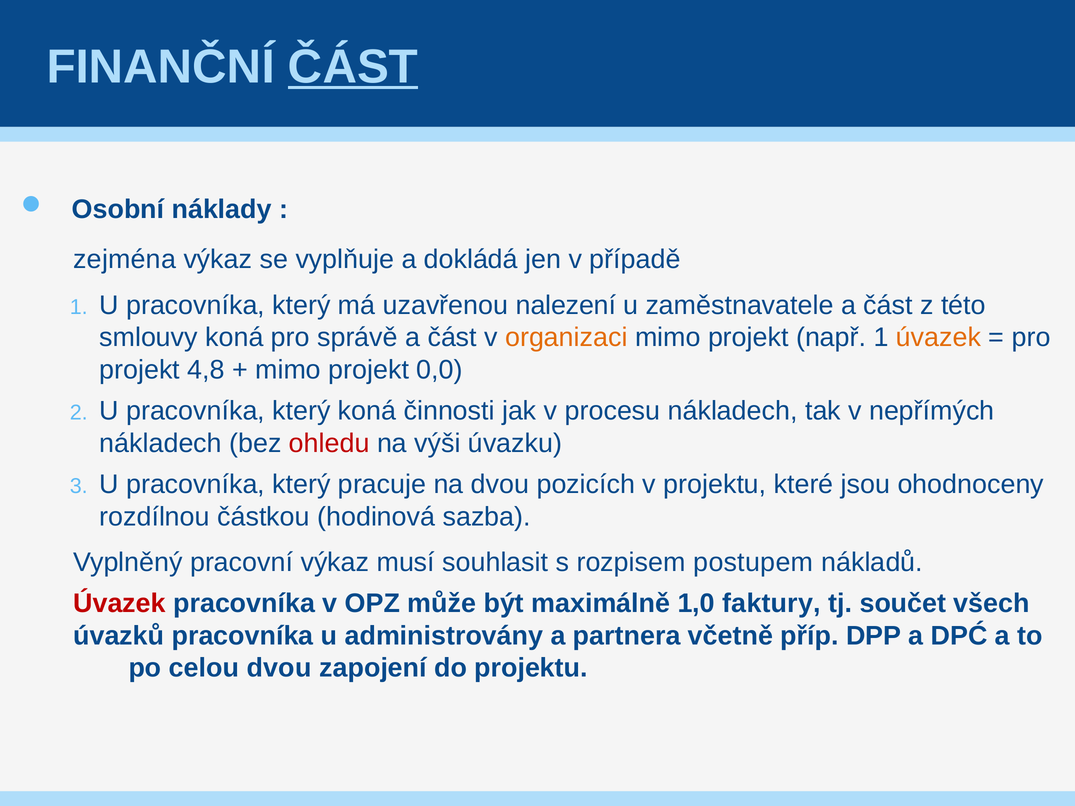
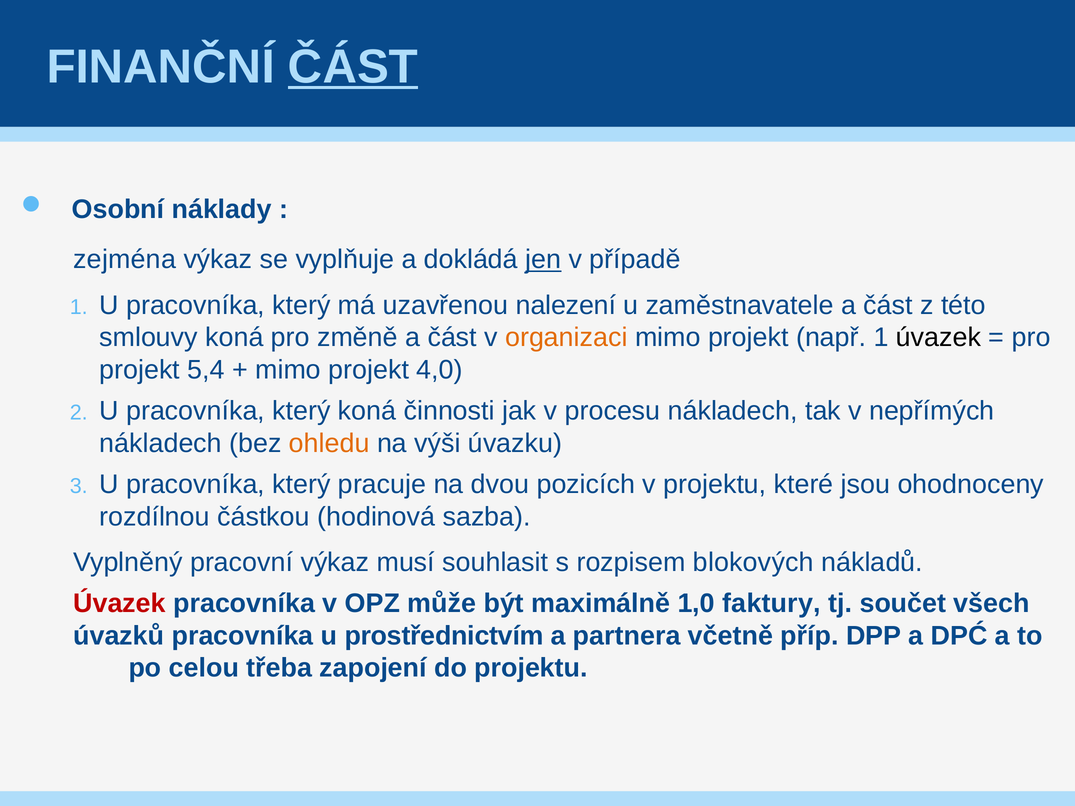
jen underline: none -> present (543, 260)
správě: správě -> změně (357, 338)
úvazek colour: orange -> black (939, 338)
4,8: 4,8 -> 5,4 (206, 370)
0,0: 0,0 -> 4,0 (439, 370)
ohledu colour: red -> orange (329, 443)
postupem: postupem -> blokových (753, 563)
administrovány: administrovány -> prostřednictvím (444, 636)
celou dvou: dvou -> třeba (279, 668)
